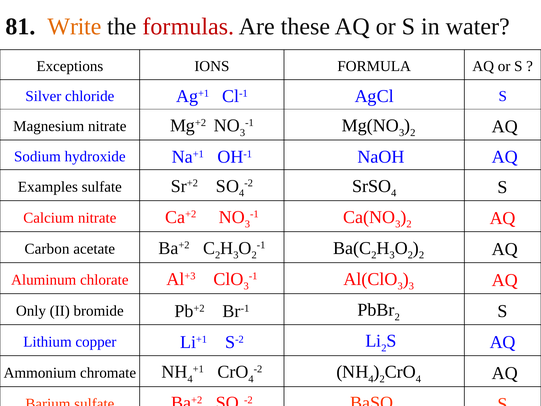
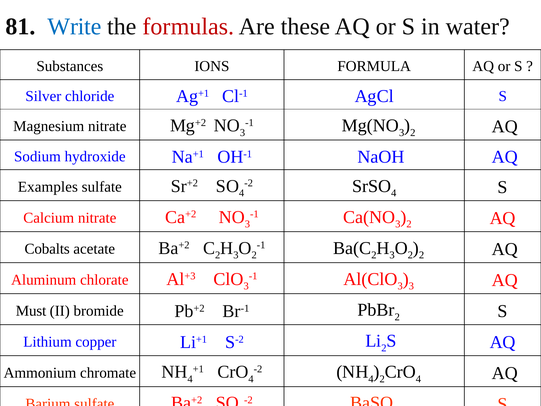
Write colour: orange -> blue (74, 26)
Exceptions: Exceptions -> Substances (70, 66)
Carbon: Carbon -> Cobalts (47, 249)
Only: Only -> Must (31, 311)
